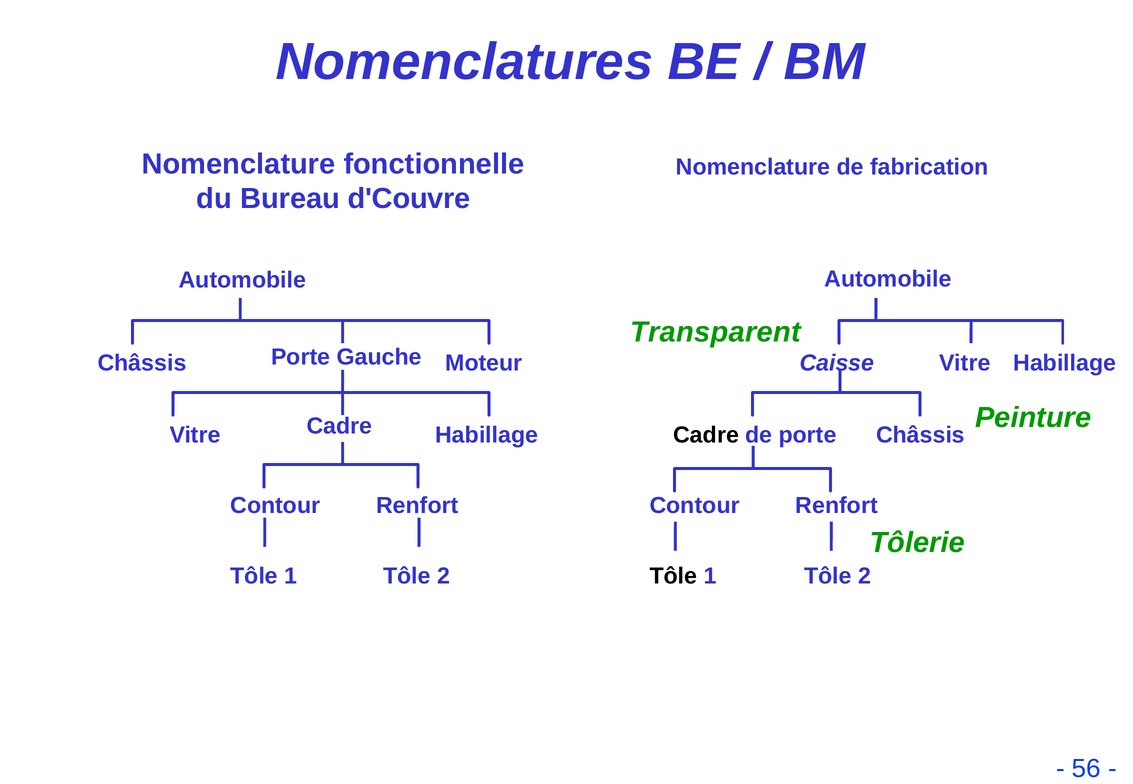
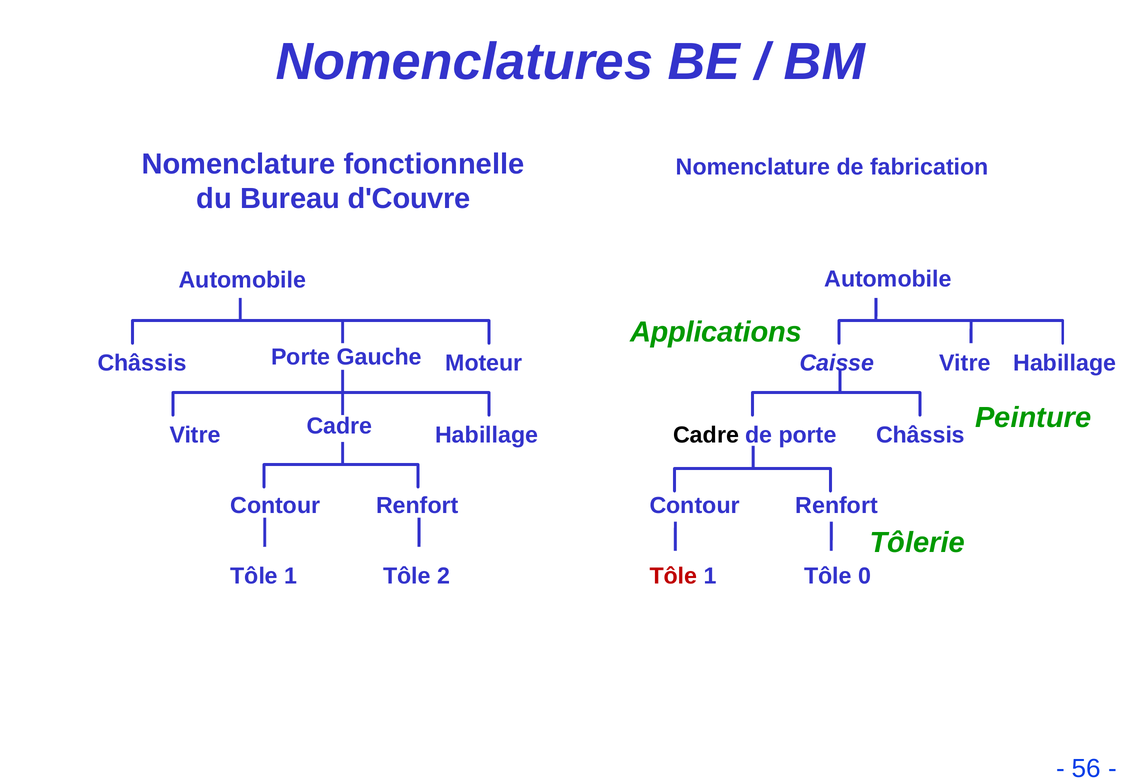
Transparent: Transparent -> Applications (716, 332)
Tôle colour: black -> red (673, 576)
2: 2 -> 0 (865, 576)
